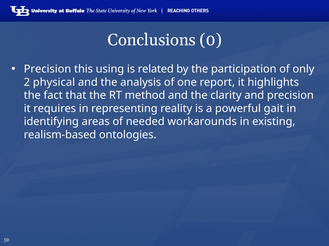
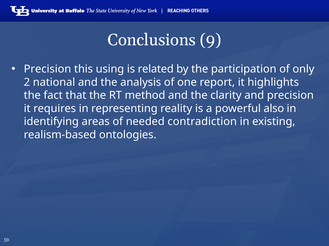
0: 0 -> 9 (211, 40)
physical: physical -> national (54, 82)
gait: gait -> also (274, 109)
workarounds: workarounds -> contradiction (202, 122)
